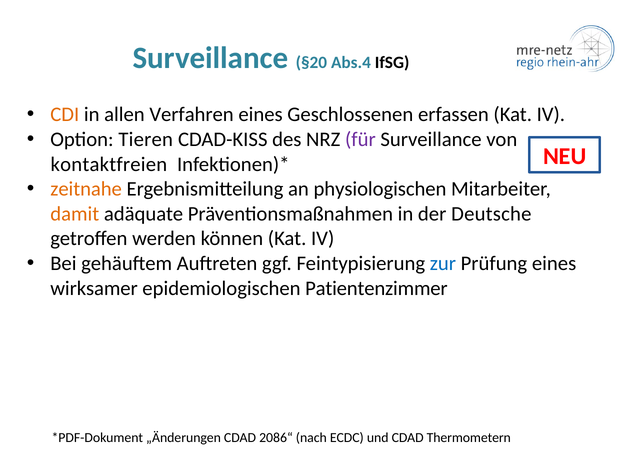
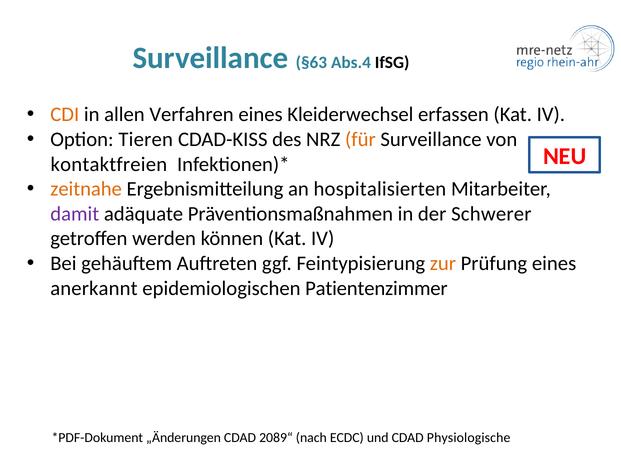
§20: §20 -> §63 (311, 63)
Geschlossenen: Geschlossenen -> Kleiderwechsel (350, 115)
für colour: purple -> orange (360, 140)
physiologischen: physiologischen -> hospitalisierten (380, 189)
damit colour: orange -> purple (75, 214)
Deutsche: Deutsche -> Schwerer (491, 214)
zur colour: blue -> orange (443, 264)
wirksamer: wirksamer -> anerkannt (94, 289)
2086“: 2086“ -> 2089“ (276, 438)
Thermometern: Thermometern -> Physiologische (469, 438)
